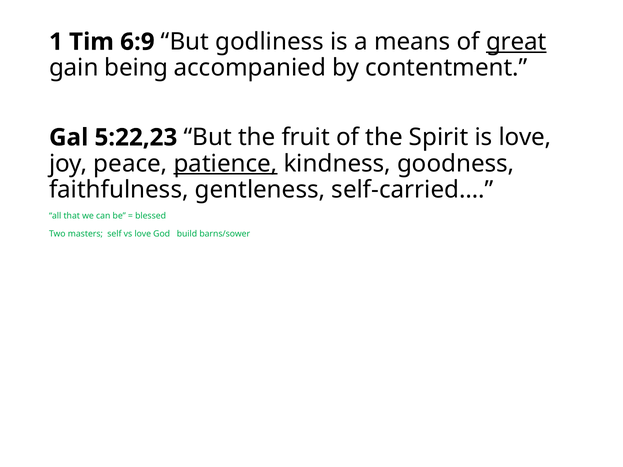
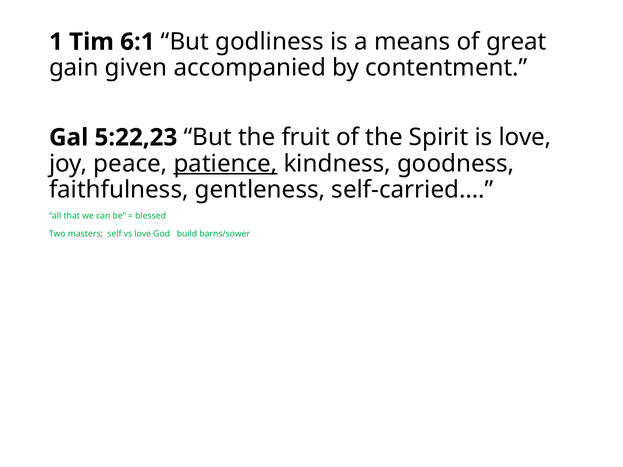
6:9: 6:9 -> 6:1 (137, 42)
great underline: present -> none (516, 42)
being: being -> given (136, 68)
